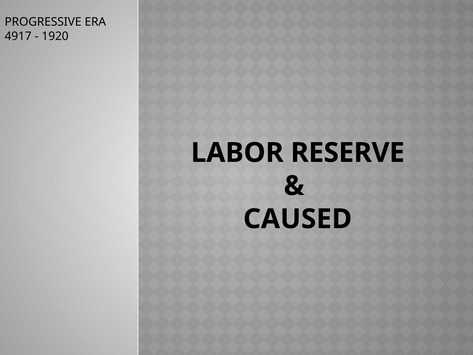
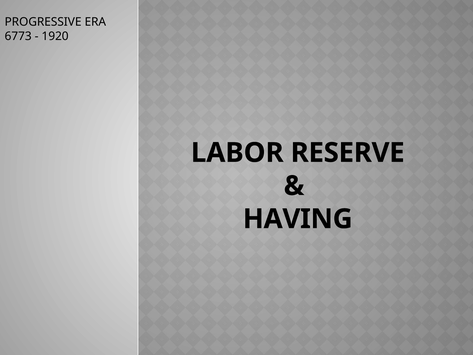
4917: 4917 -> 6773 (18, 36)
CAUSED: CAUSED -> HAVING (298, 219)
